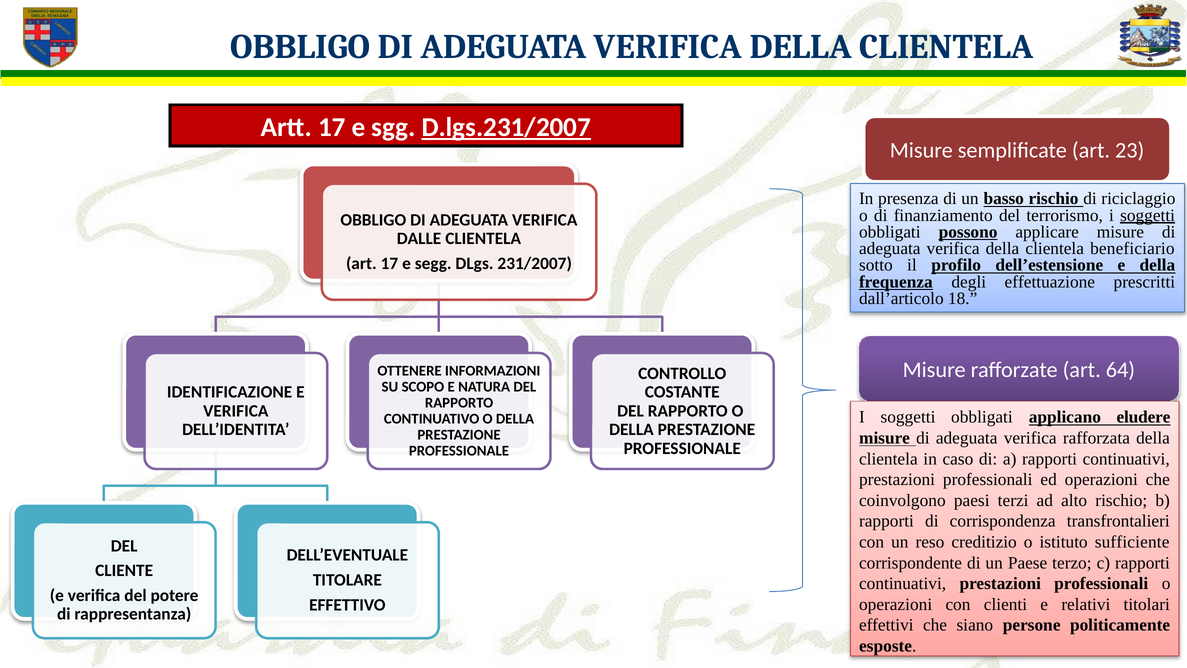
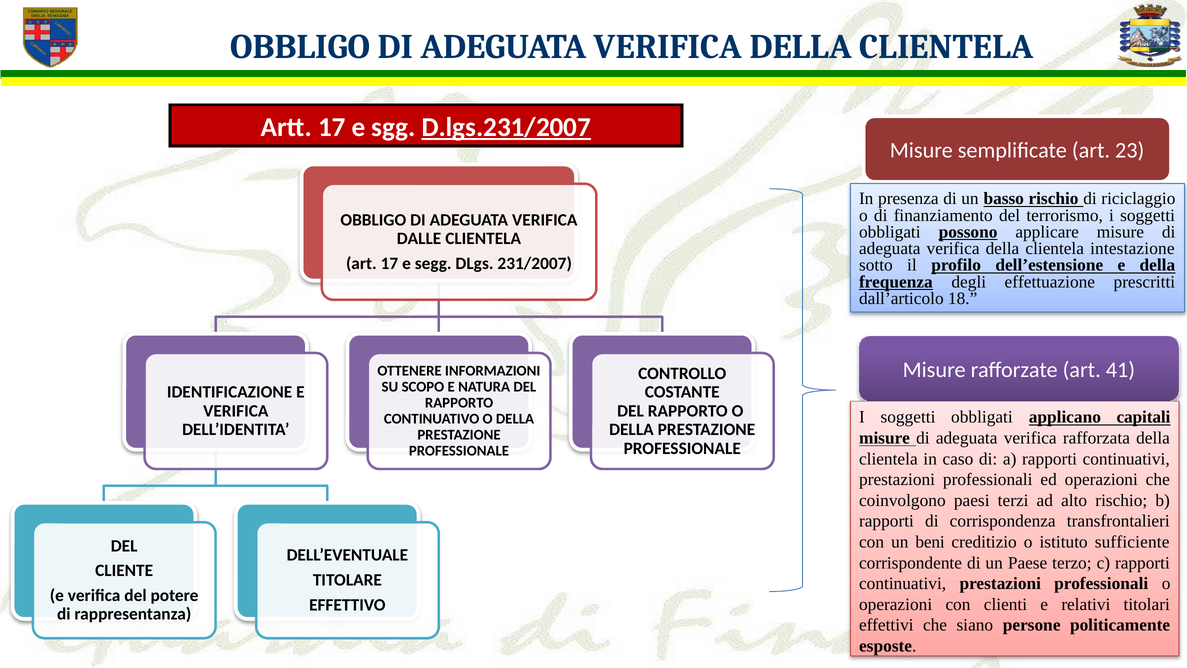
soggetti underline: present -> none (1148, 215)
beneficiario: beneficiario -> intestazione (1132, 248)
64: 64 -> 41 (1120, 370)
eludere: eludere -> capitali (1143, 417)
reso: reso -> beni (930, 542)
